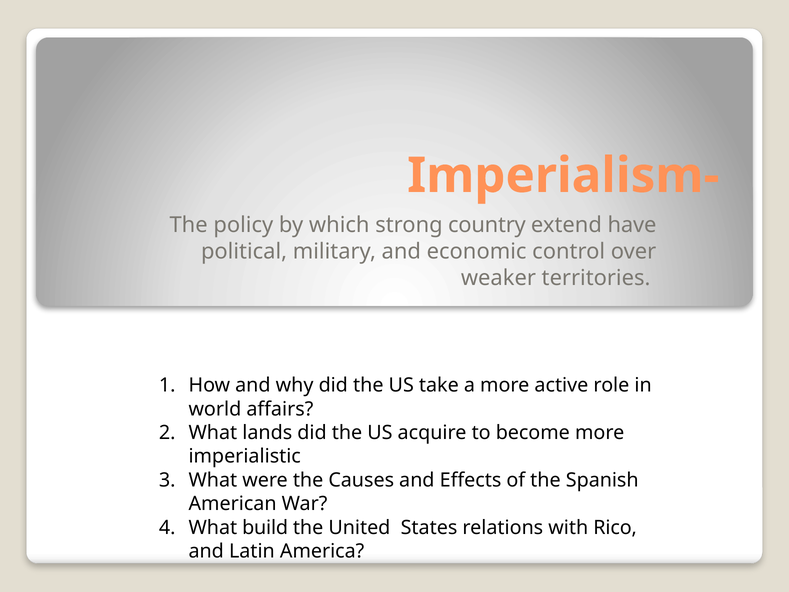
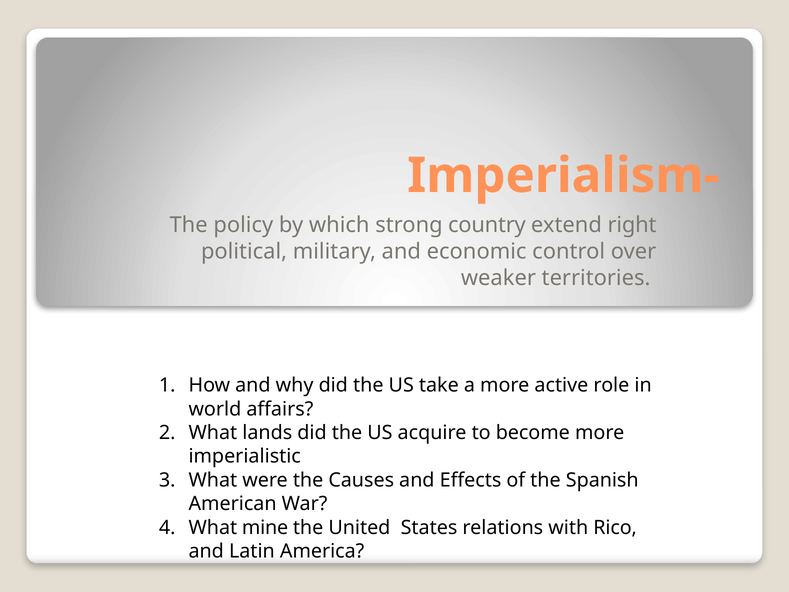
have: have -> right (632, 225)
build: build -> mine (265, 527)
